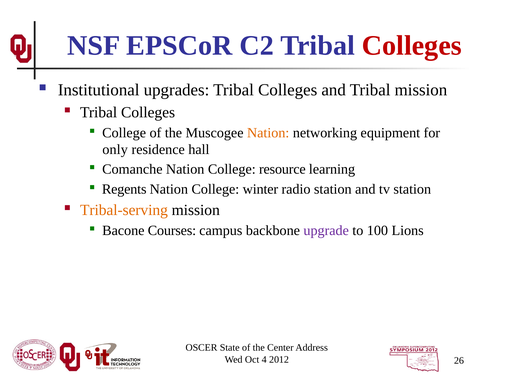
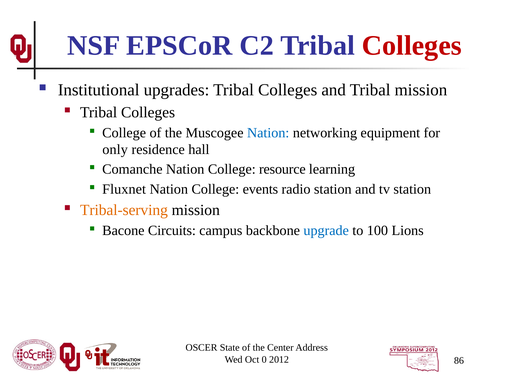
Nation colour: orange -> blue (268, 133)
Regents: Regents -> Fluxnet (124, 189)
winter: winter -> events (260, 189)
Courses: Courses -> Circuits (172, 231)
upgrade colour: purple -> blue (326, 231)
4: 4 -> 0 (264, 360)
26: 26 -> 86 (459, 361)
